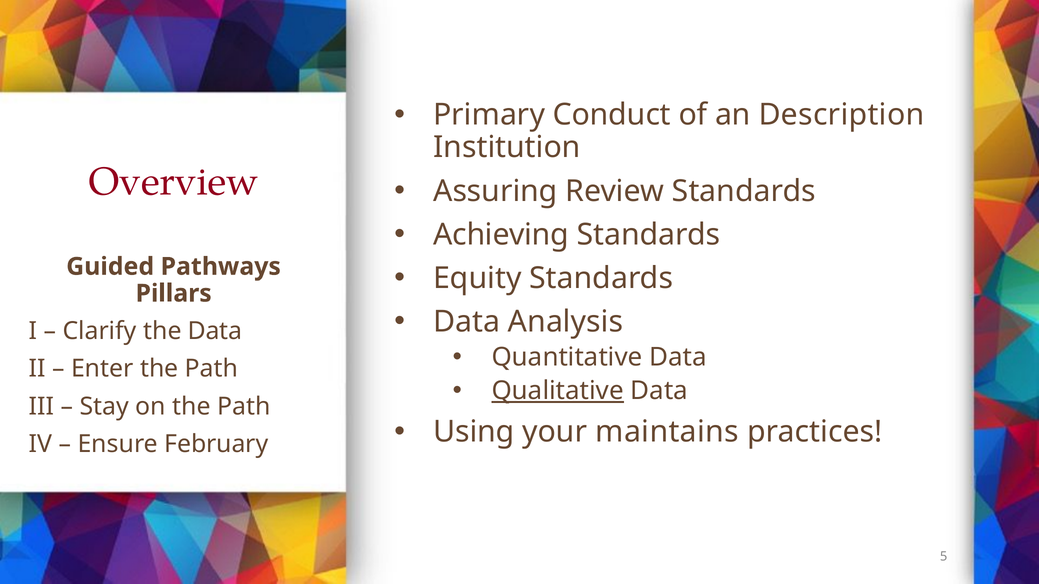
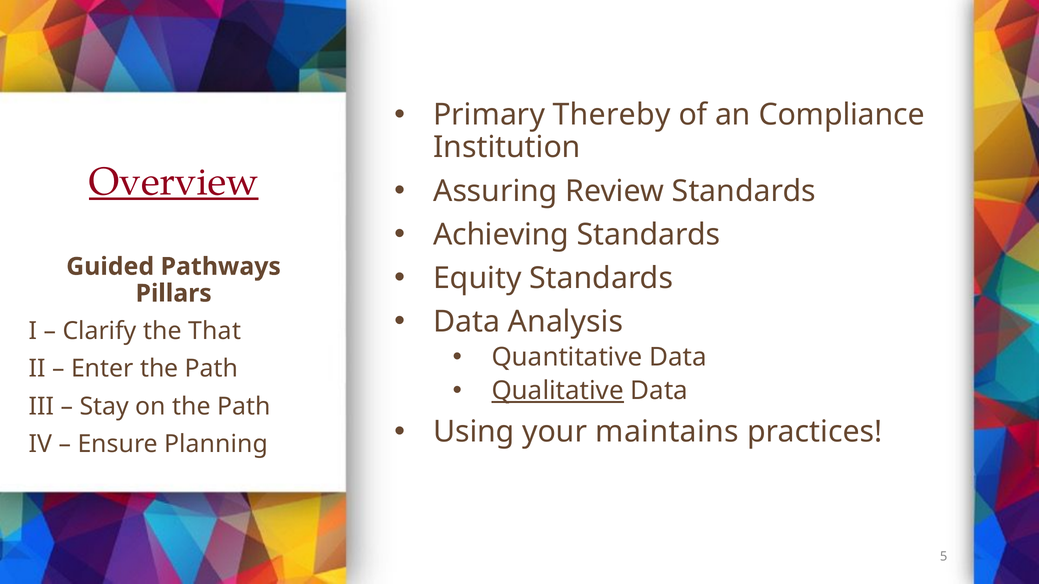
Conduct: Conduct -> Thereby (612, 115)
Description: Description -> Compliance (842, 115)
Overview underline: none -> present (174, 182)
the Data: Data -> That (215, 331)
February: February -> Planning (216, 444)
